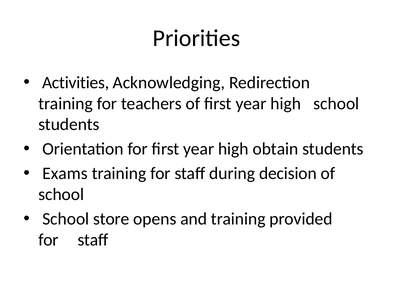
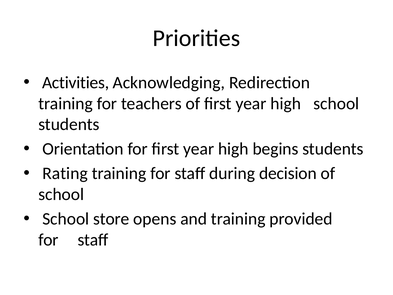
obtain: obtain -> begins (275, 149)
Exams: Exams -> Rating (65, 173)
